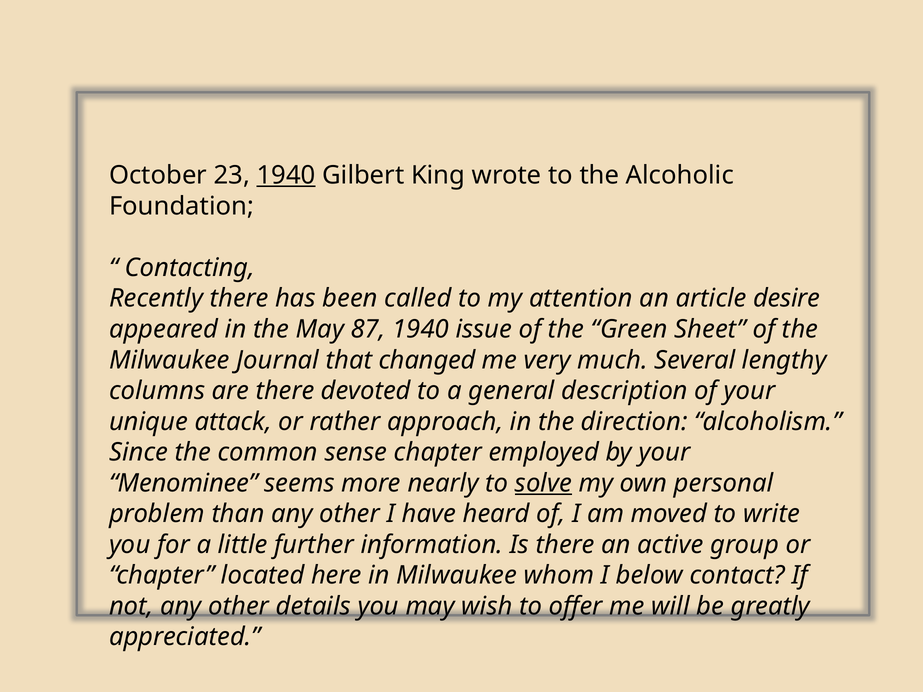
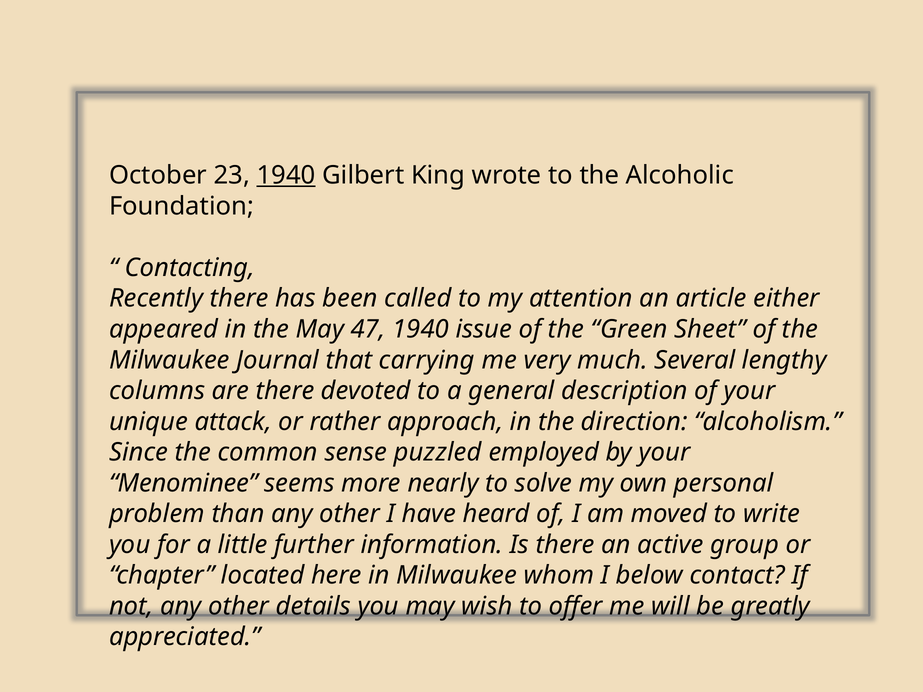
desire: desire -> either (786, 299)
87: 87 -> 47 (368, 329)
changed: changed -> carrying (427, 360)
sense chapter: chapter -> puzzled (438, 453)
solve underline: present -> none (543, 483)
